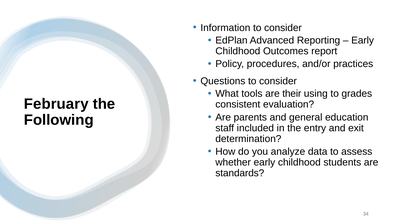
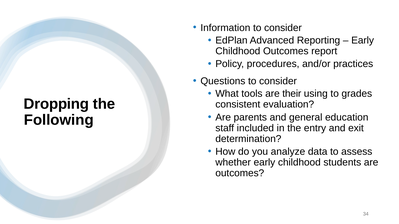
February: February -> Dropping (56, 104)
standards: standards -> outcomes (240, 173)
